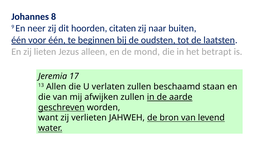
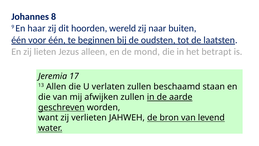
neer: neer -> haar (36, 28)
citaten: citaten -> wereld (123, 28)
